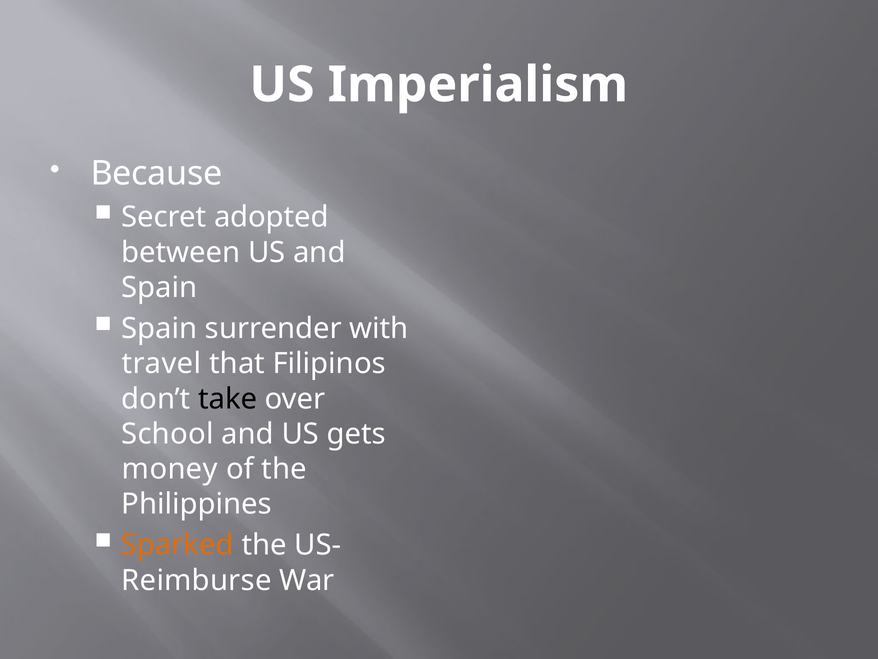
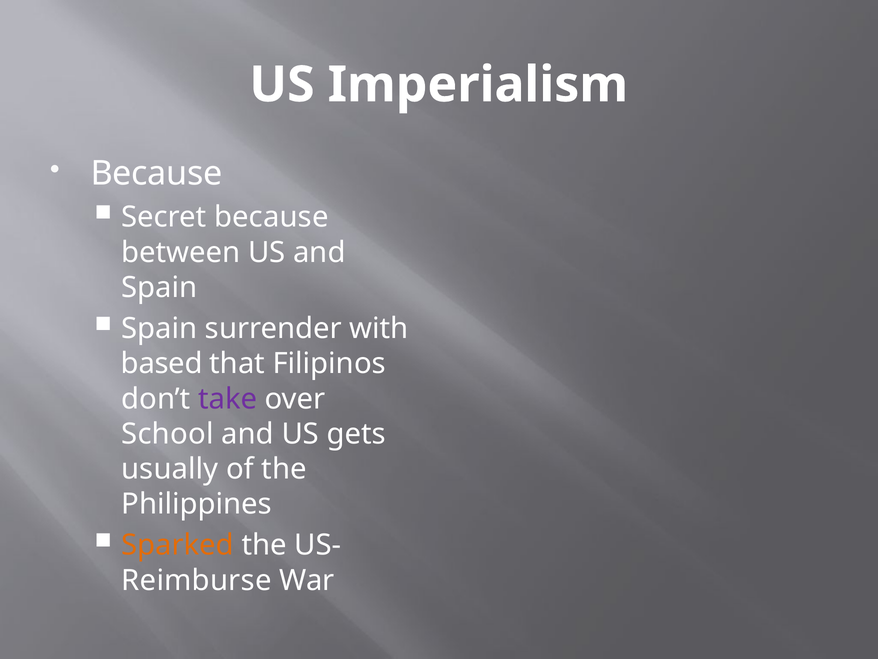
Secret adopted: adopted -> because (271, 217)
travel: travel -> based (162, 363)
take colour: black -> purple (228, 399)
money: money -> usually (170, 469)
